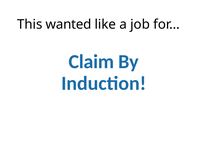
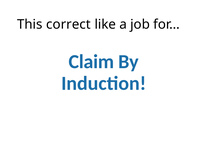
wanted: wanted -> correct (68, 24)
